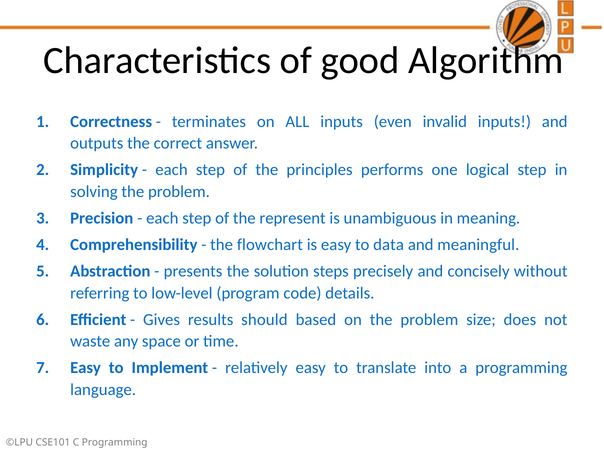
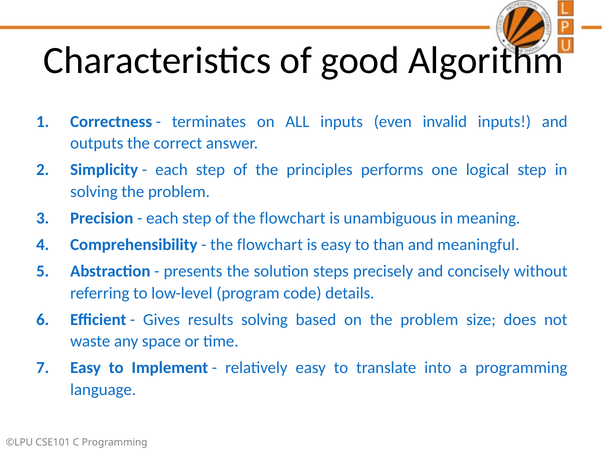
of the represent: represent -> flowchart (293, 218)
data: data -> than (389, 245)
results should: should -> solving (265, 320)
